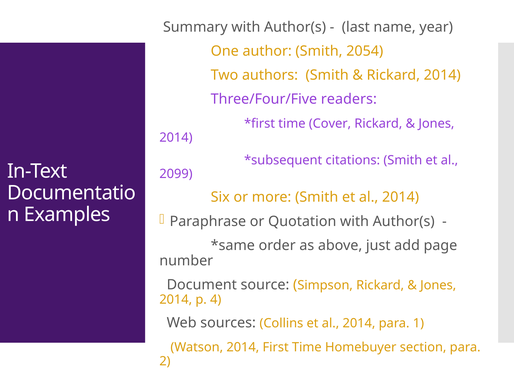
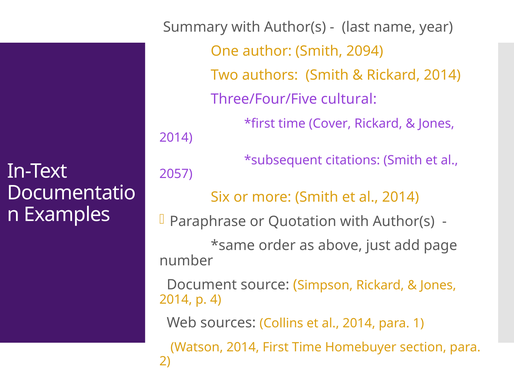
2054: 2054 -> 2094 (365, 51)
readers: readers -> cultural (349, 99)
2099: 2099 -> 2057 (176, 174)
